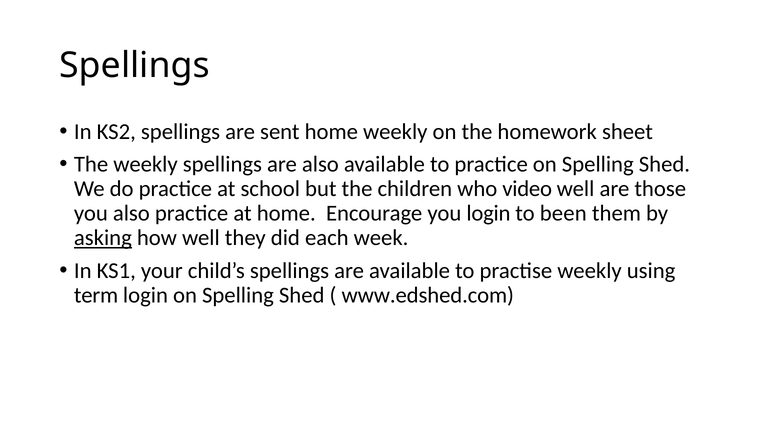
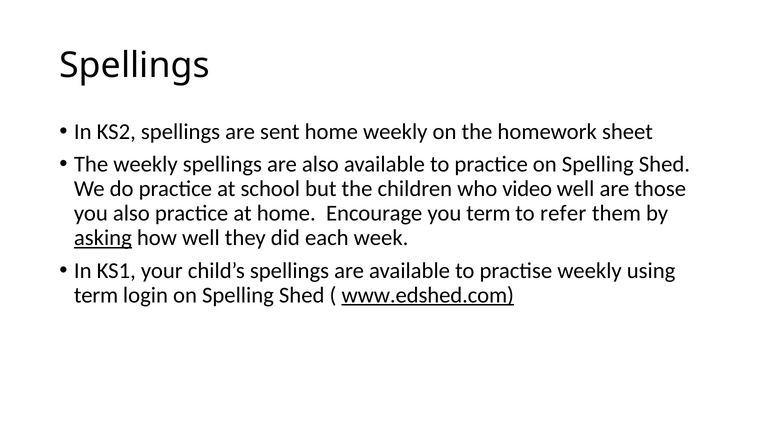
you login: login -> term (488, 213)
been: been -> refer (563, 213)
www.edshed.com underline: none -> present (428, 295)
